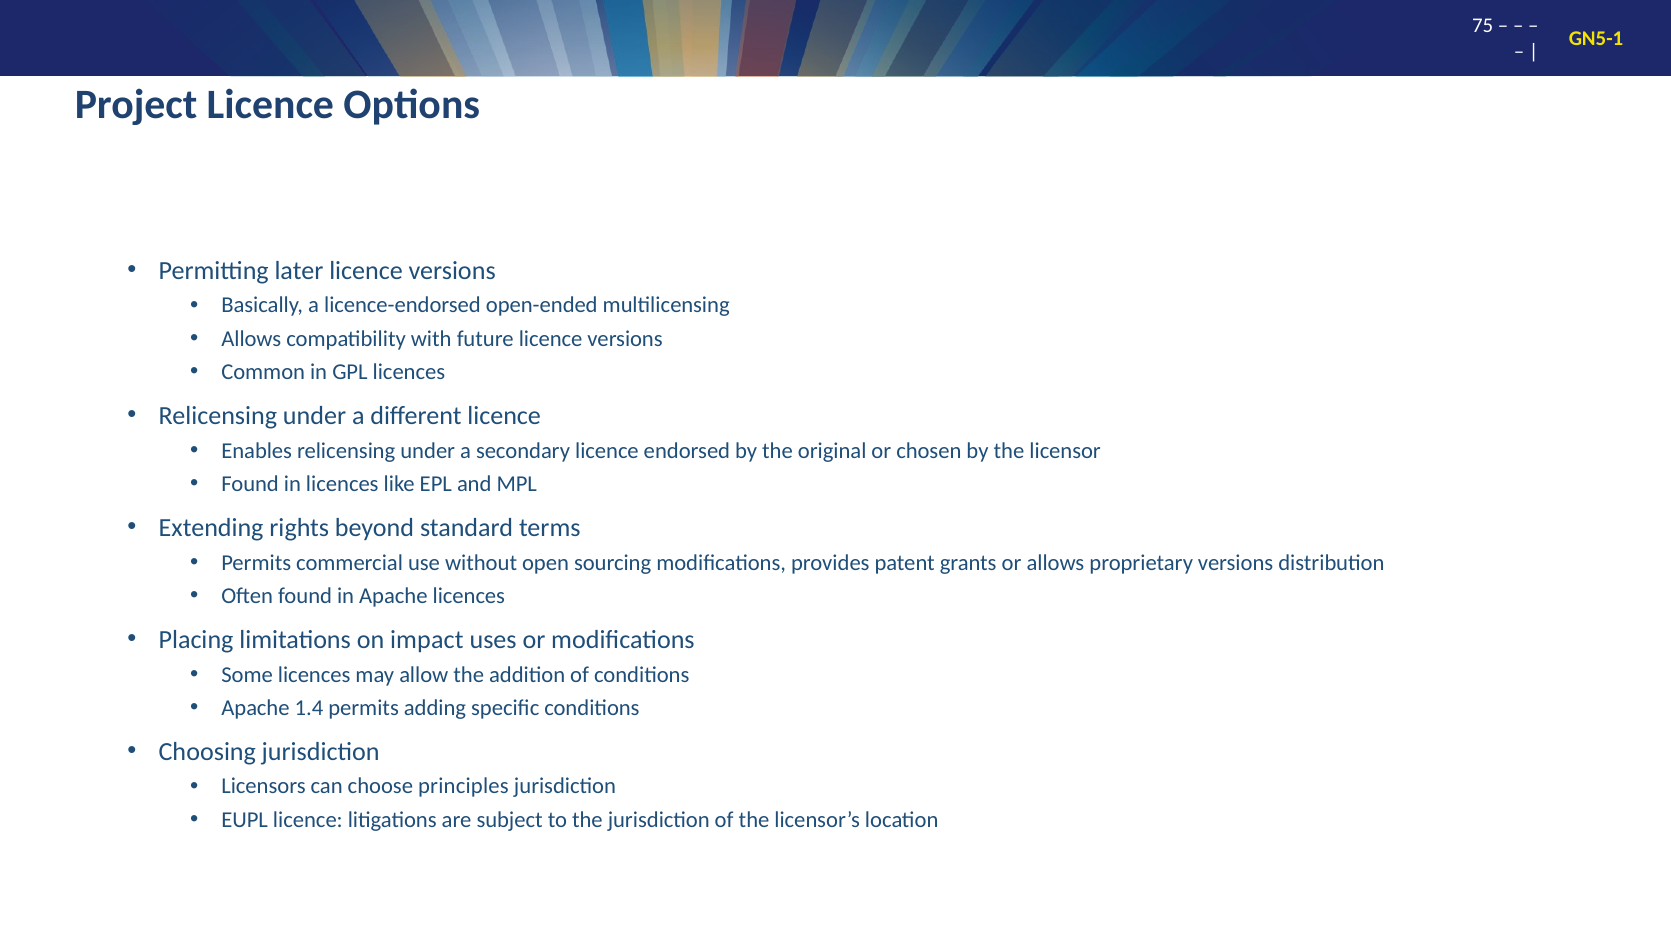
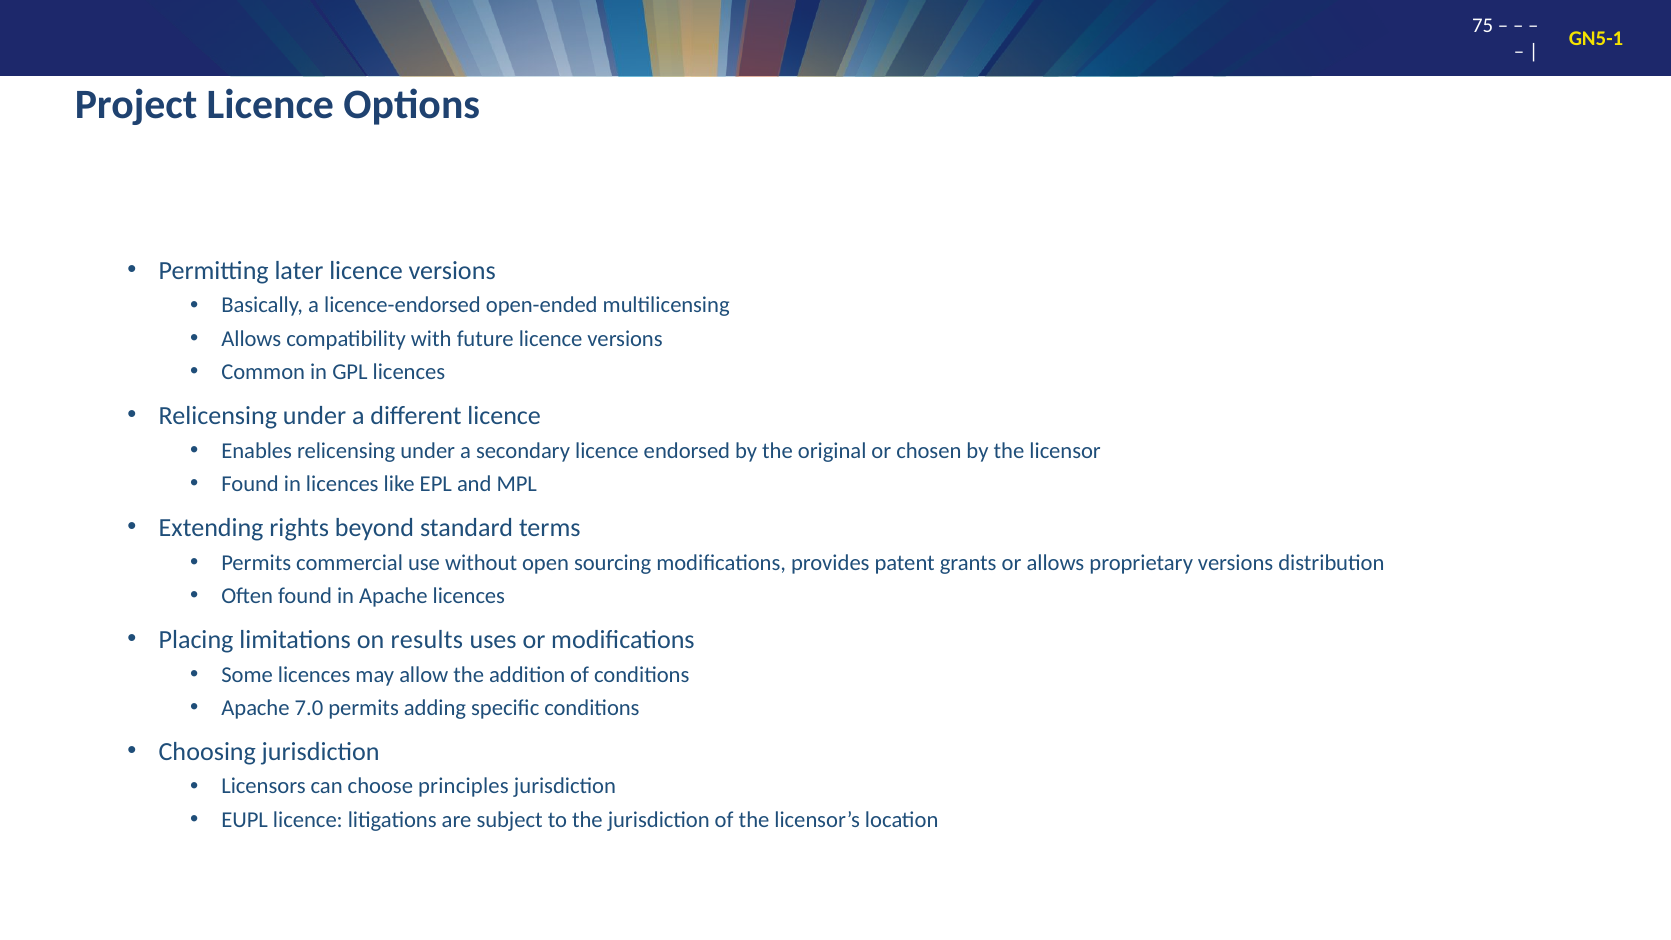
impact: impact -> results (427, 639)
1.4: 1.4 -> 7.0 (309, 708)
